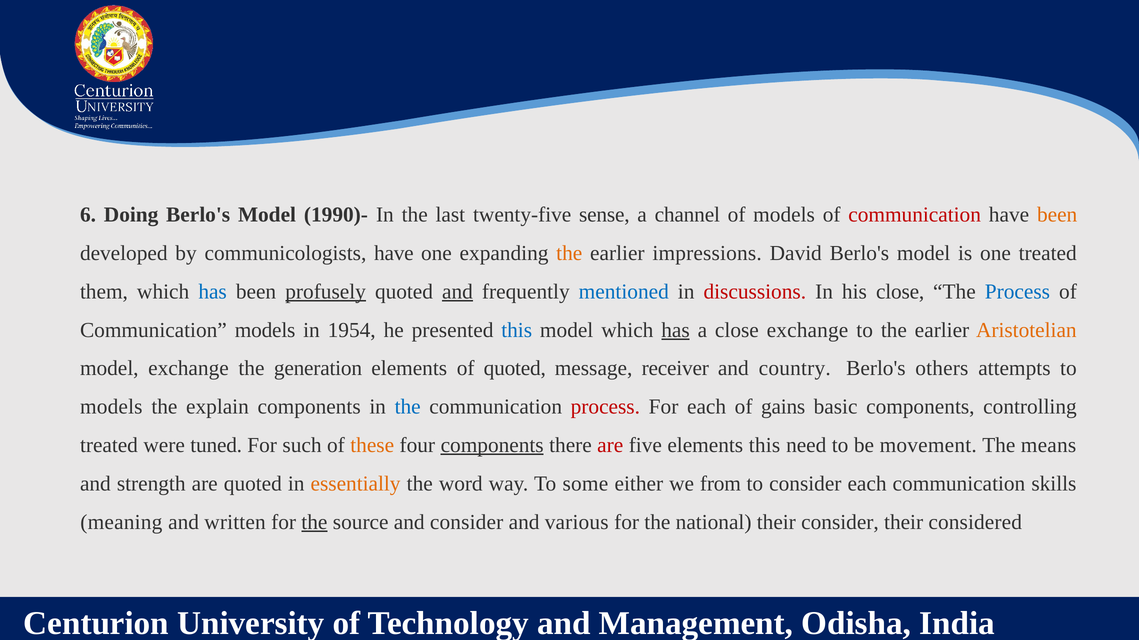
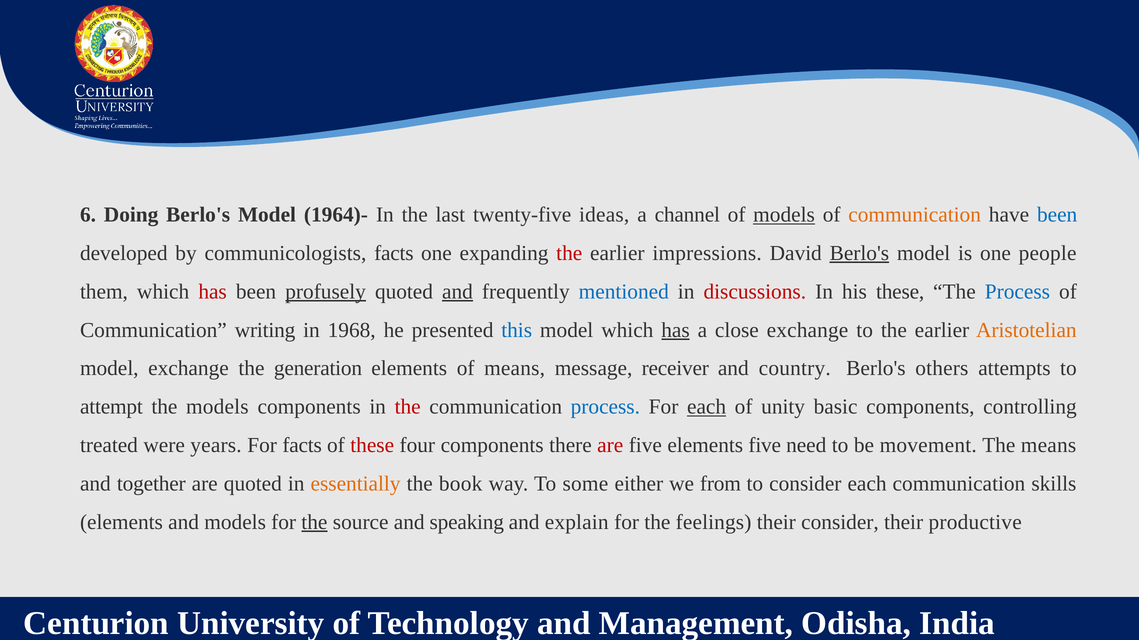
1990)-: 1990)- -> 1964)- (336, 215)
sense: sense -> ideas (604, 215)
models underline: none -> present (784, 215)
communication colour: red -> orange (915, 215)
been colour: orange -> blue (1057, 215)
communicologists have: have -> facts (394, 253)
the colour: orange -> red (569, 253)
Berlo's underline: none -> present (859, 253)
one treated: treated -> people (1048, 253)
has colour: blue -> red (213, 292)
his close: close -> these (900, 292)
Communication models: models -> writing (265, 330)
1954: 1954 -> 1968 (352, 330)
of quoted: quoted -> means (515, 369)
models: models -> attempt (111, 407)
the explain: explain -> models (217, 407)
the colour: blue -> red (408, 407)
process colour: red -> blue (605, 407)
each underline: none -> present (707, 407)
gains: gains -> unity (783, 407)
tuned: tuned -> years (216, 446)
For such: such -> facts (302, 446)
these colour: orange -> red (372, 446)
components underline: present -> none (492, 446)
elements this: this -> five (765, 446)
strength: strength -> together (151, 484)
word: word -> book (461, 484)
meaning: meaning -> elements (121, 523)
and written: written -> models (235, 523)
and consider: consider -> speaking (467, 523)
various: various -> explain (577, 523)
national: national -> feelings (714, 523)
considered: considered -> productive (975, 523)
